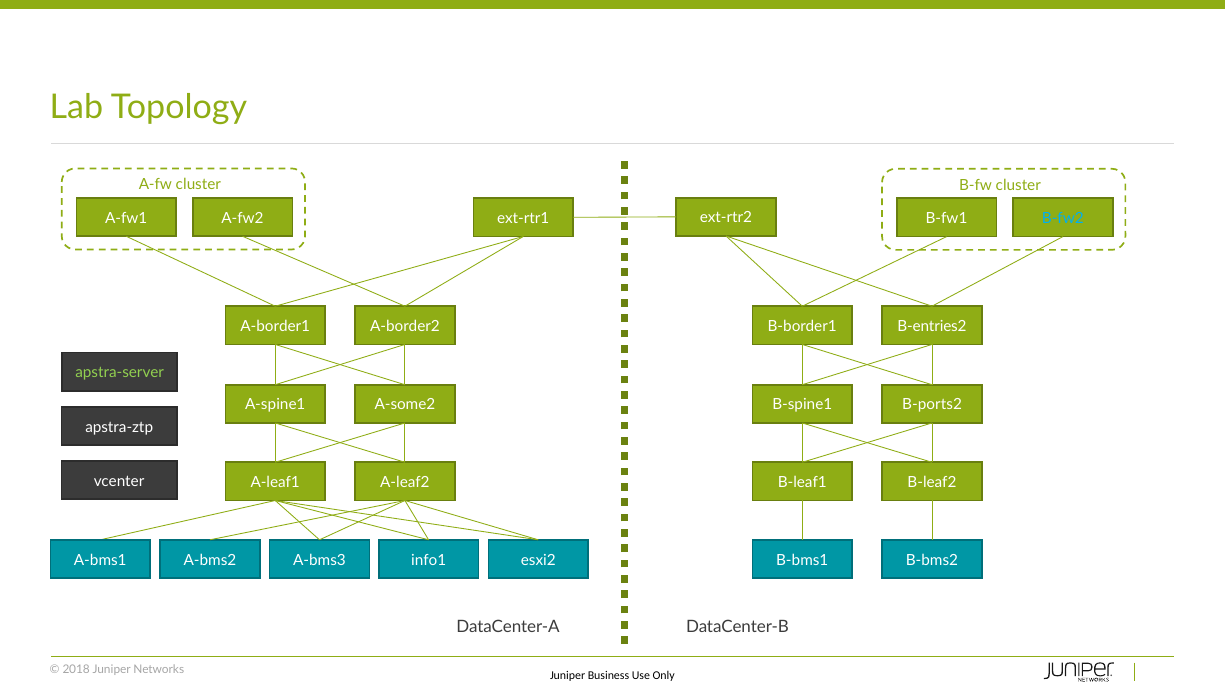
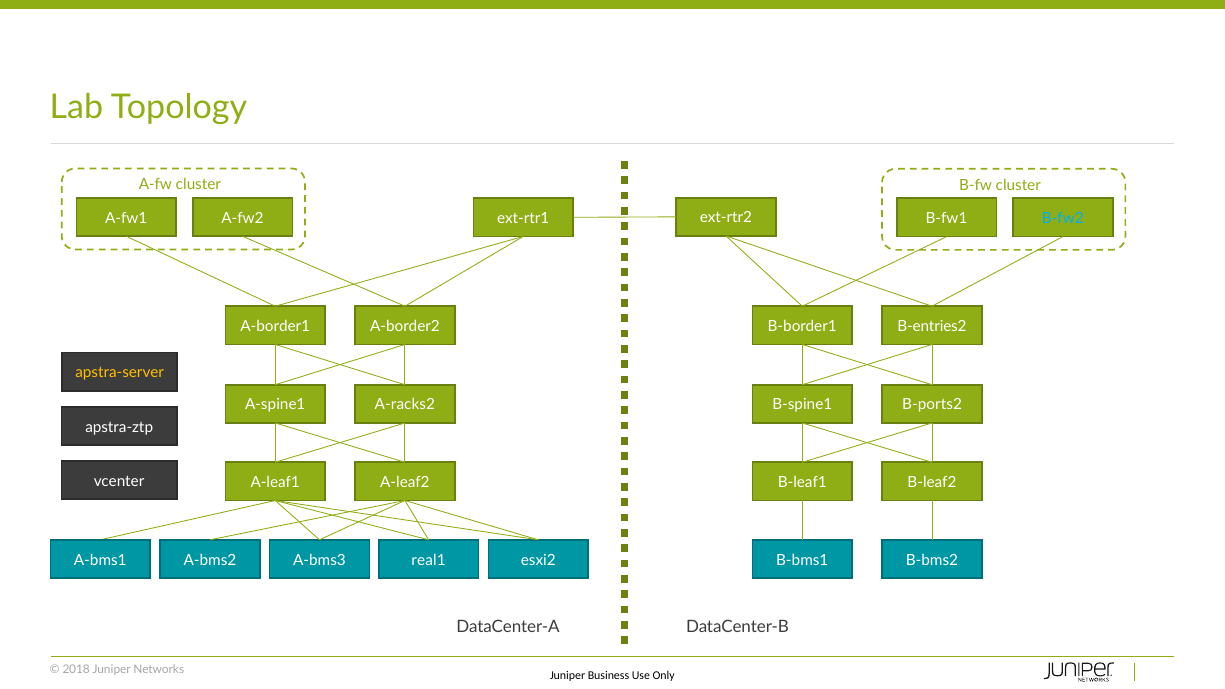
apstra-server colour: light green -> yellow (120, 373)
A-some2: A-some2 -> A-racks2 (405, 405)
info1: info1 -> real1 (429, 560)
